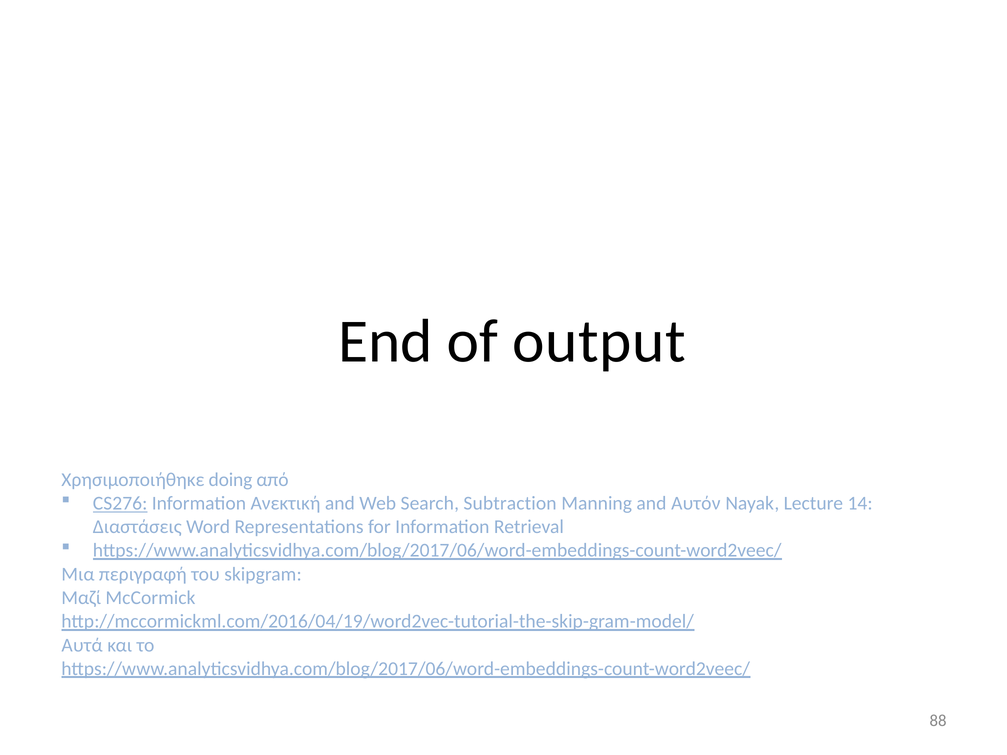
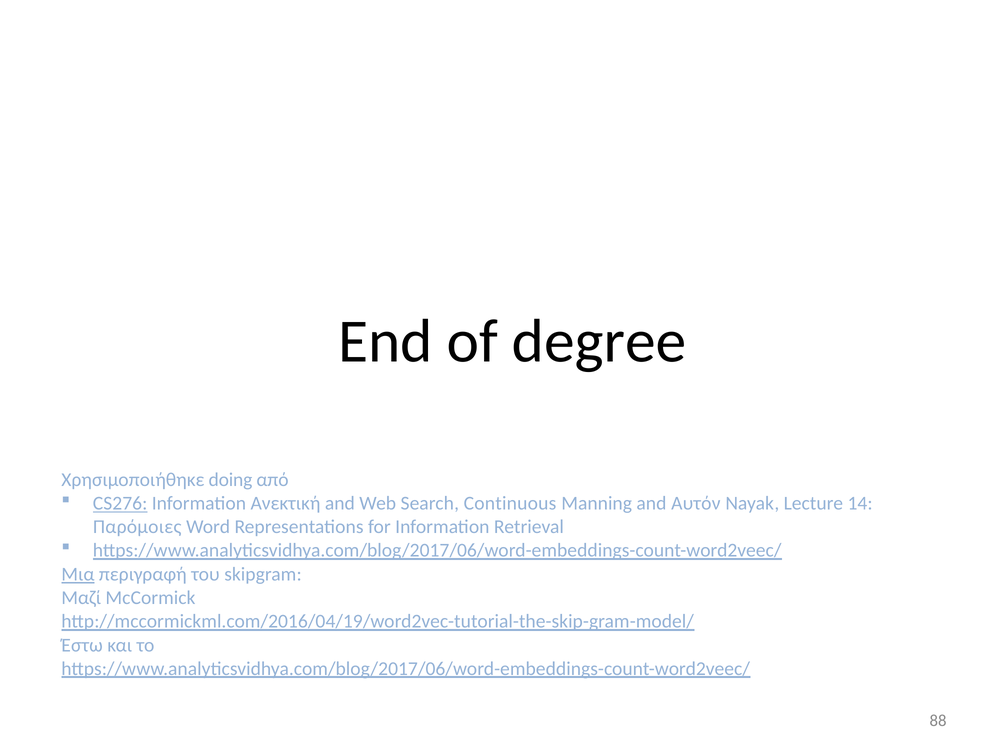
output: output -> degree (599, 342)
Subtraction: Subtraction -> Continuous (510, 504)
Διαστάσεις: Διαστάσεις -> Παρόμοιες (137, 527)
Μια underline: none -> present (78, 575)
Αυτά: Αυτά -> Έστω (82, 645)
